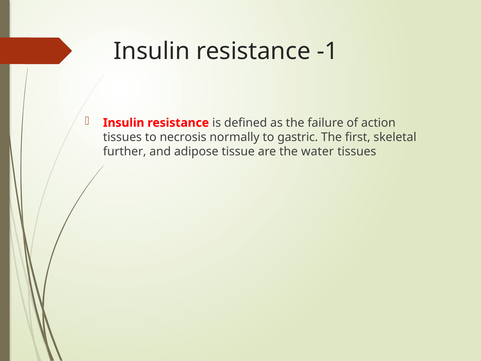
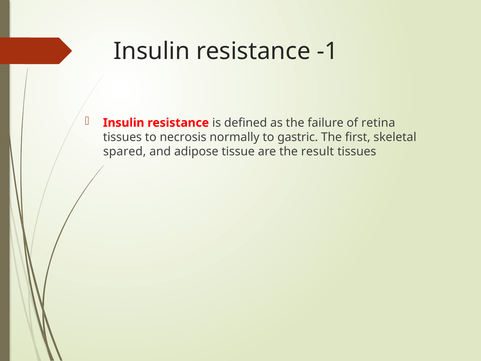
action: action -> retina (378, 123)
further: further -> spared (125, 152)
water: water -> result (317, 152)
